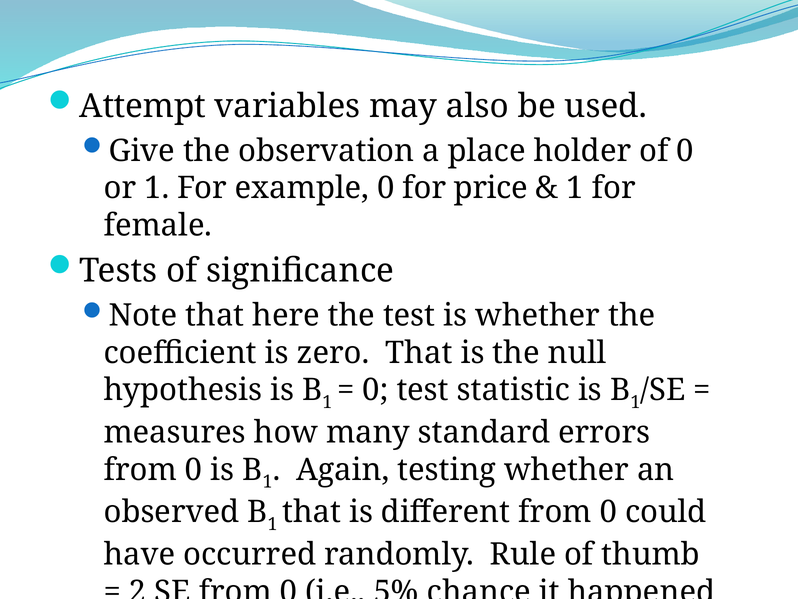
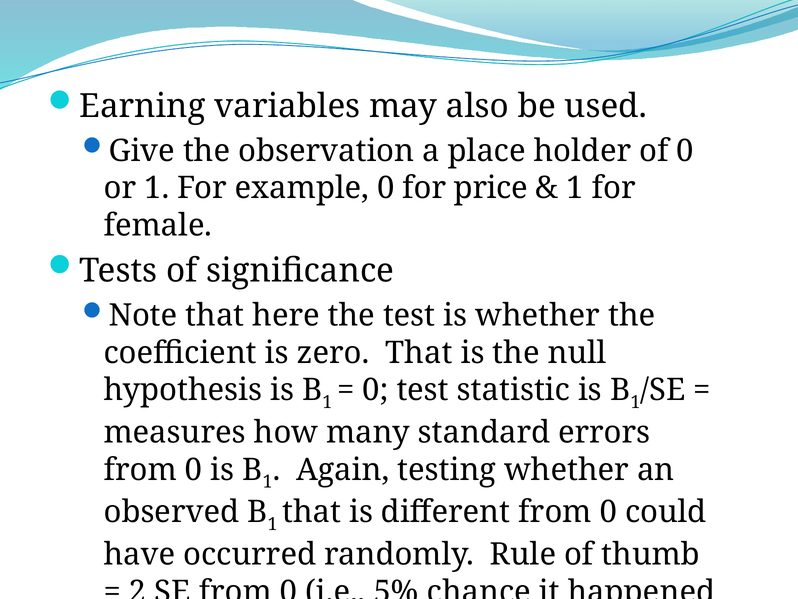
Attempt: Attempt -> Earning (142, 106)
